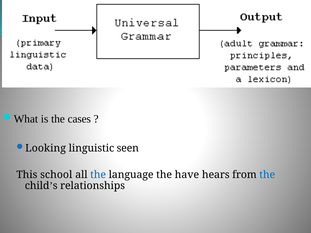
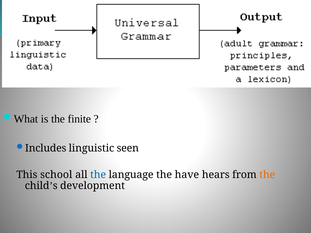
cases: cases -> finite (79, 119)
Looking: Looking -> Includes (46, 148)
the colour: blue -> orange (267, 175)
relationships: relationships -> development (93, 186)
